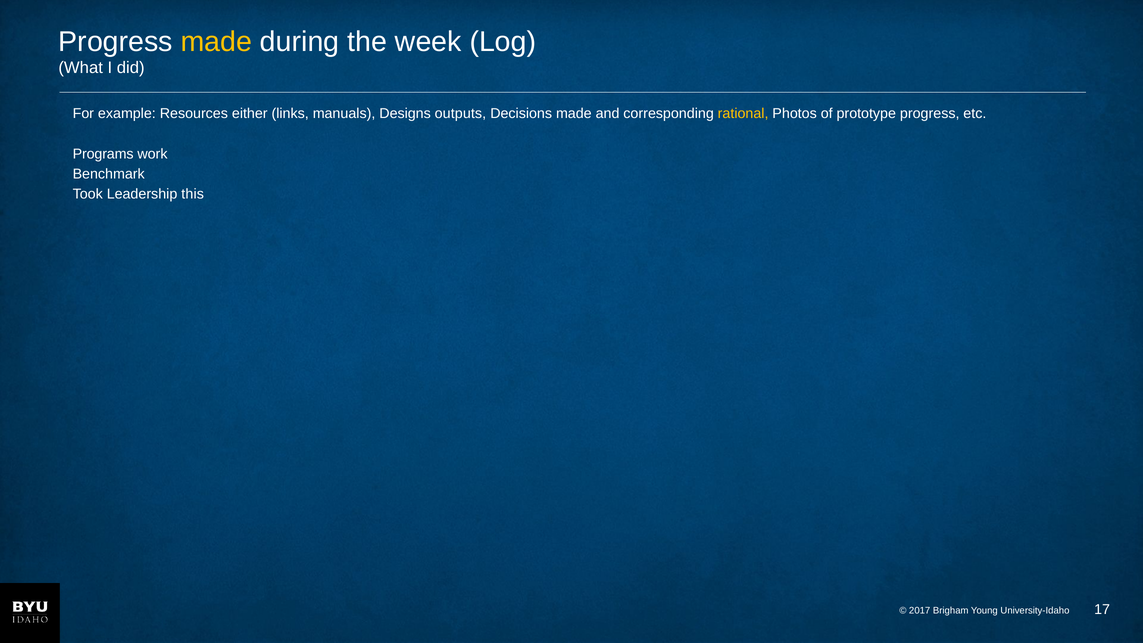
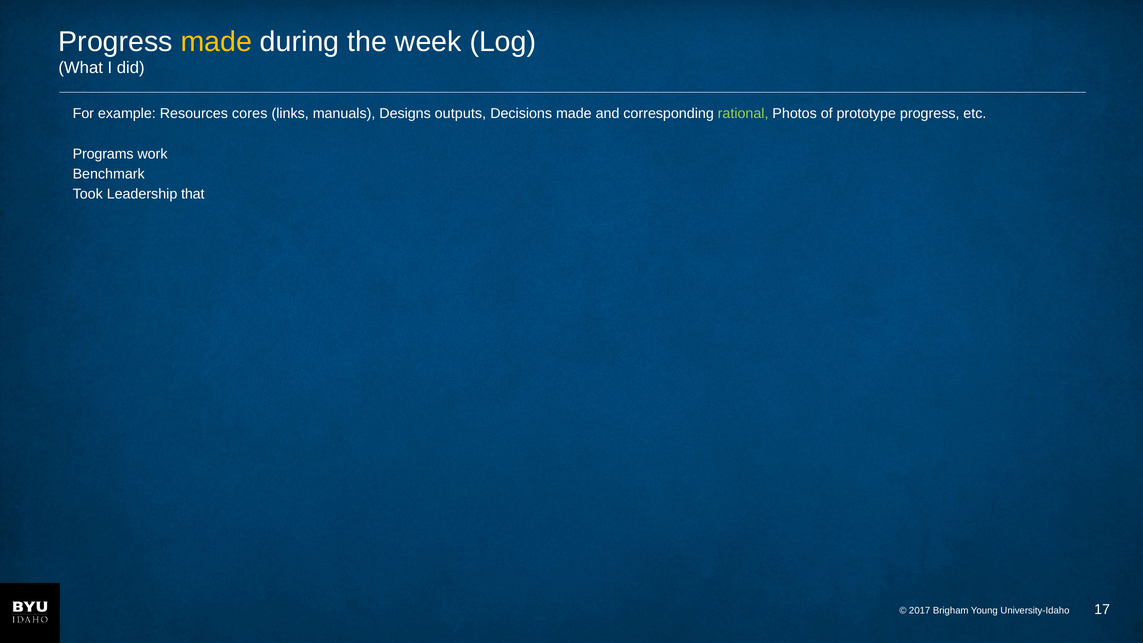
either: either -> cores (250, 114)
rational colour: yellow -> light green (743, 114)
this: this -> that (193, 194)
